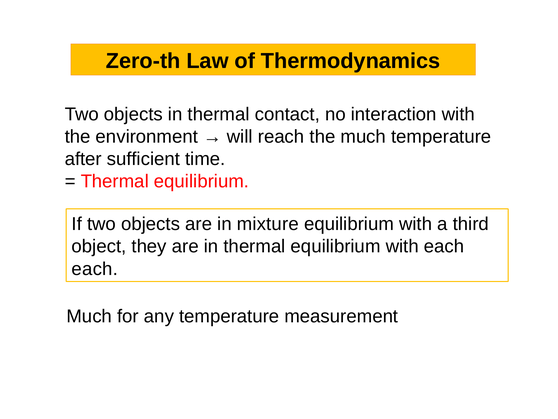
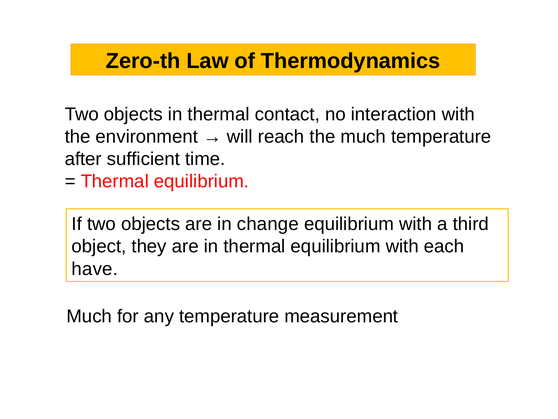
mixture: mixture -> change (268, 224)
each: each -> have (95, 269)
